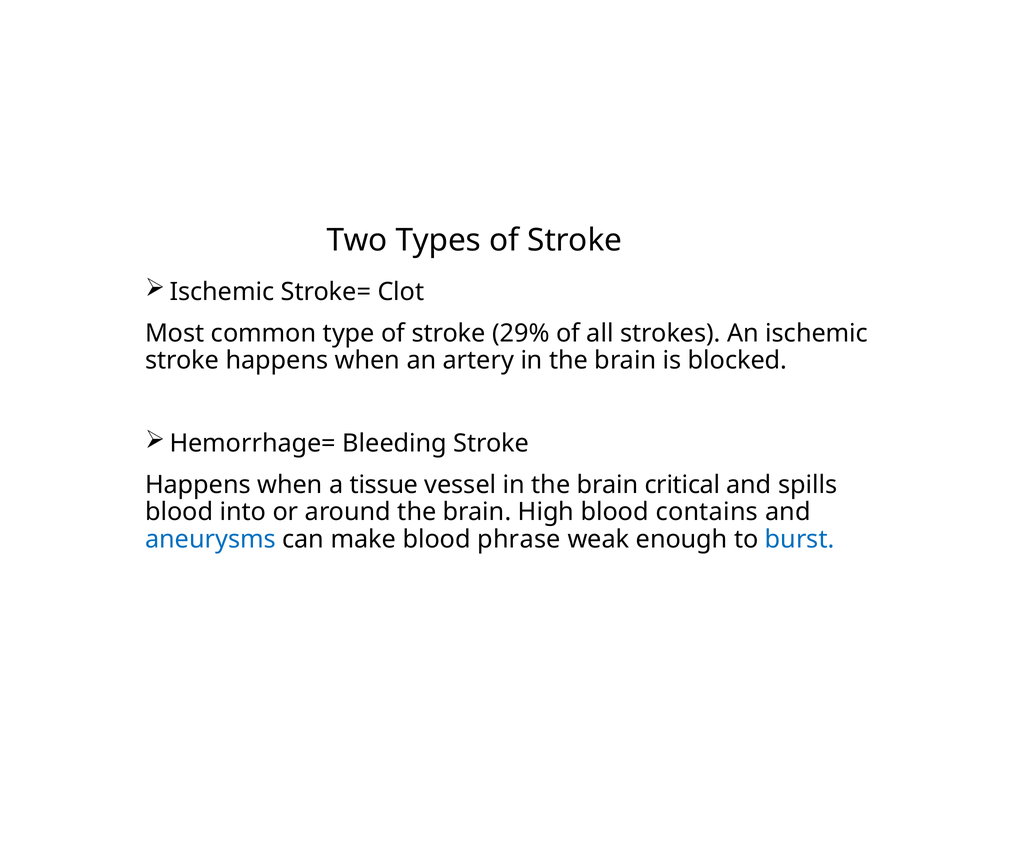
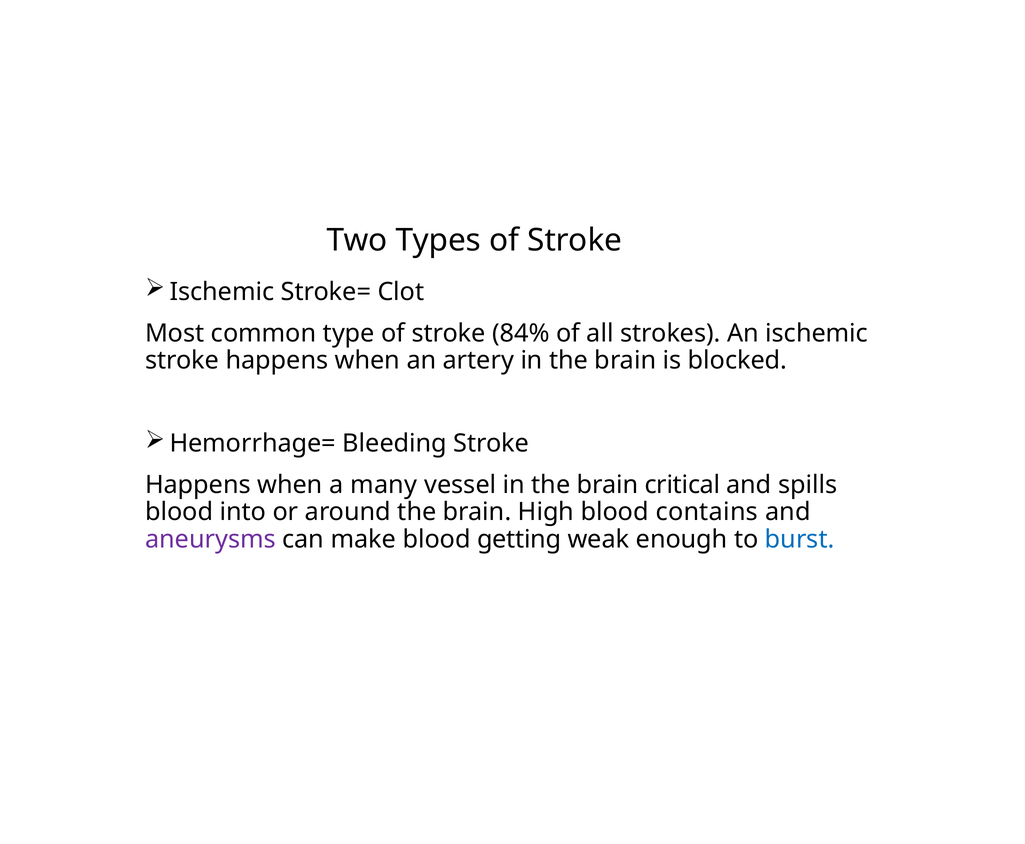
29%: 29% -> 84% (521, 333)
tissue: tissue -> many (384, 485)
aneurysms colour: blue -> purple (210, 539)
phrase: phrase -> getting (519, 539)
